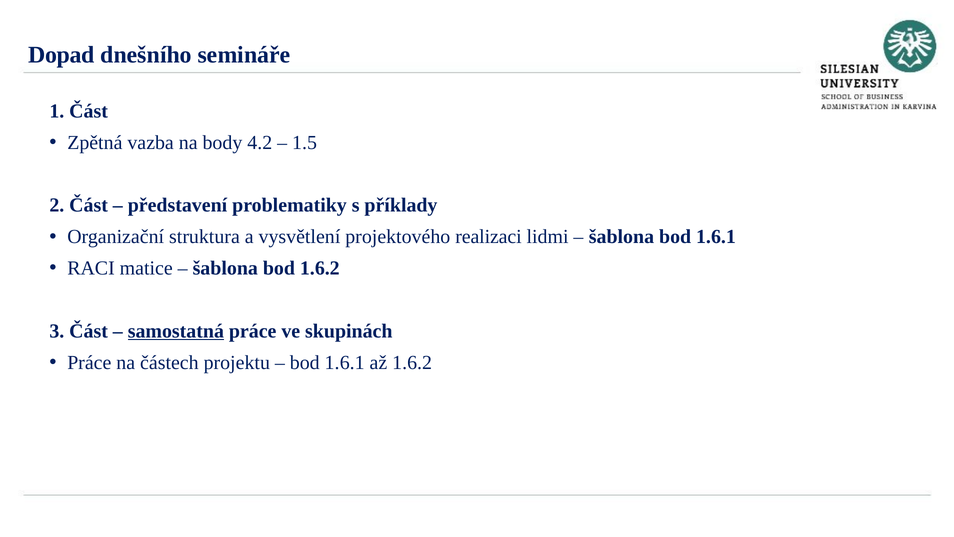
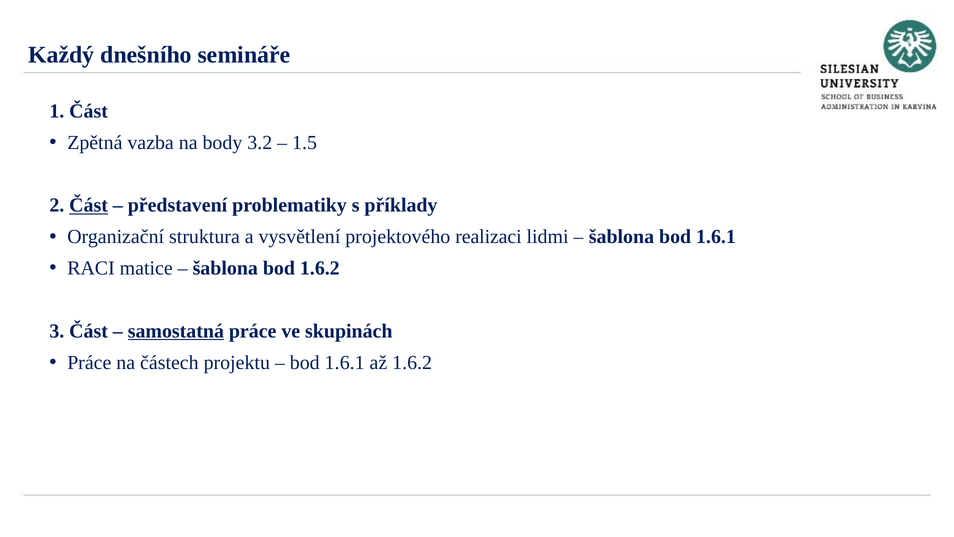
Dopad: Dopad -> Každý (61, 55)
4.2: 4.2 -> 3.2 (260, 142)
Část underline: none -> present (89, 205)
